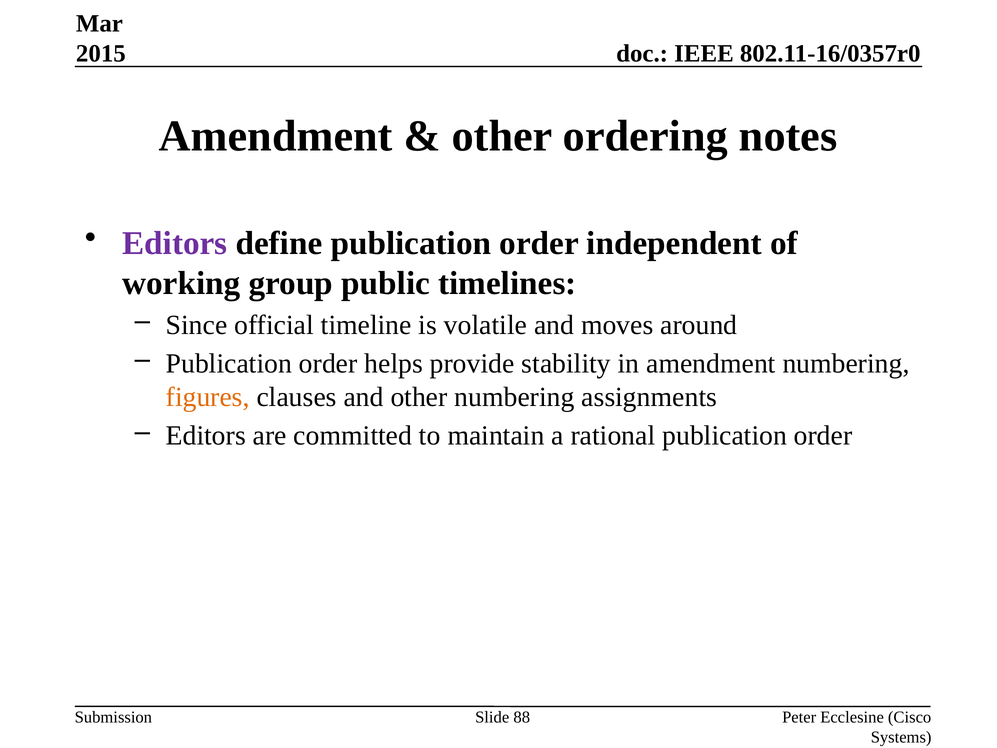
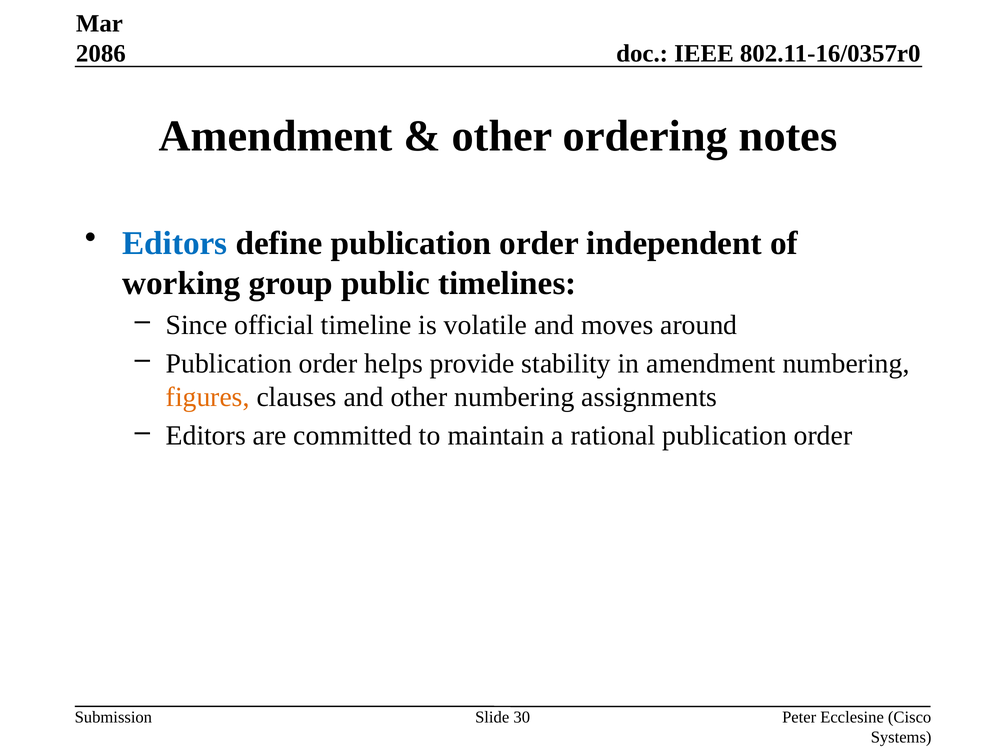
2015: 2015 -> 2086 (101, 54)
Editors colour: purple -> blue (175, 243)
88: 88 -> 30 (522, 717)
